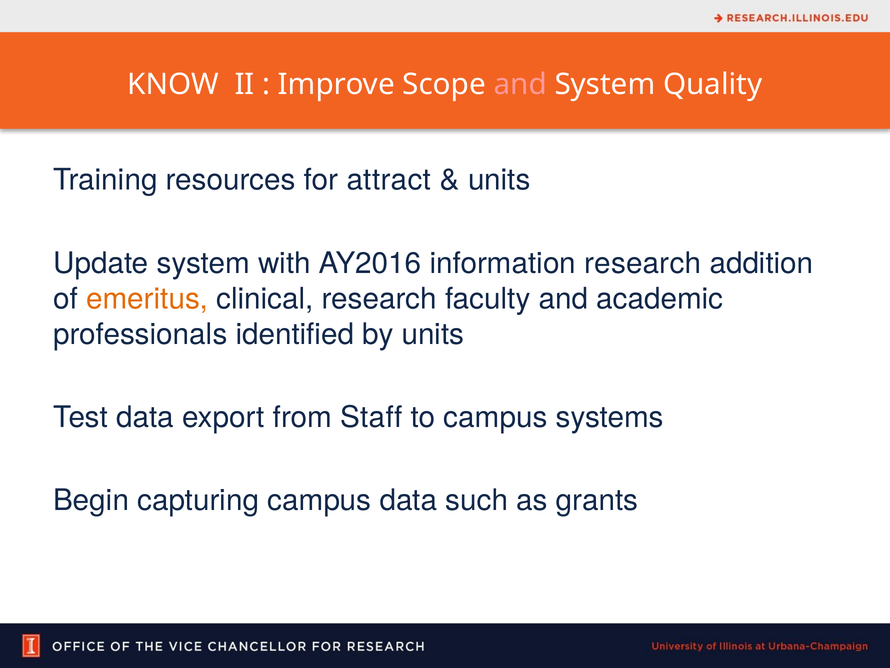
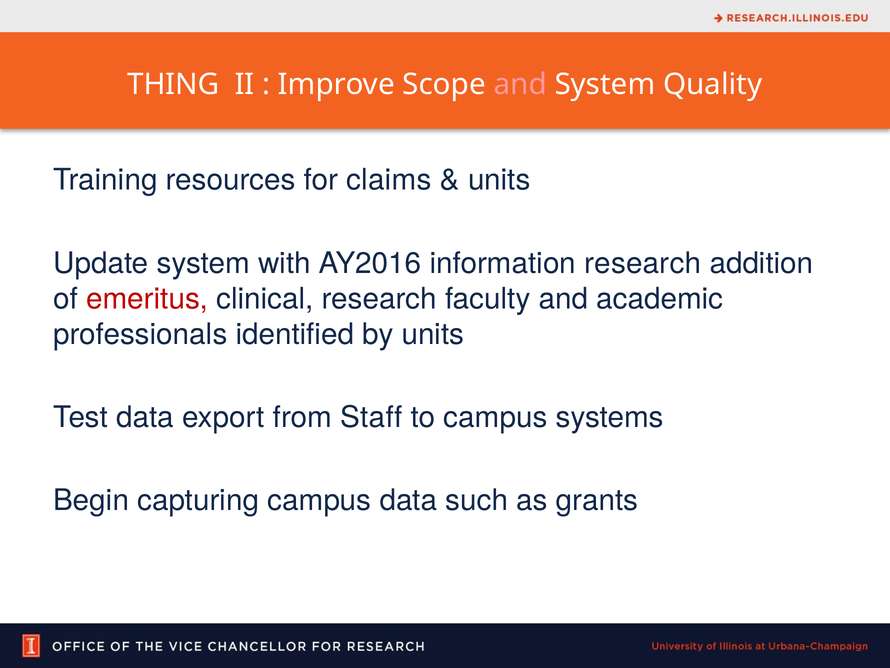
KNOW: KNOW -> THING (173, 85)
attract: attract -> claims (389, 180)
emeritus colour: orange -> red (147, 299)
